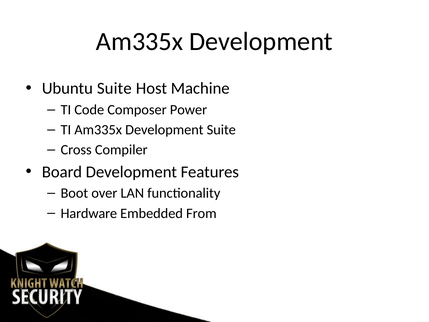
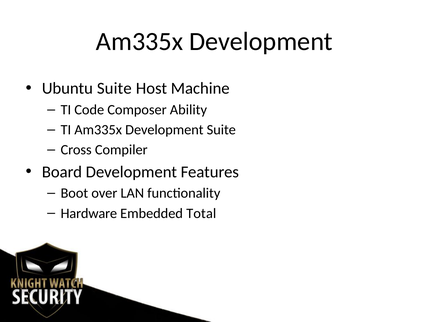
Power: Power -> Ability (188, 110)
From: From -> Total (201, 213)
